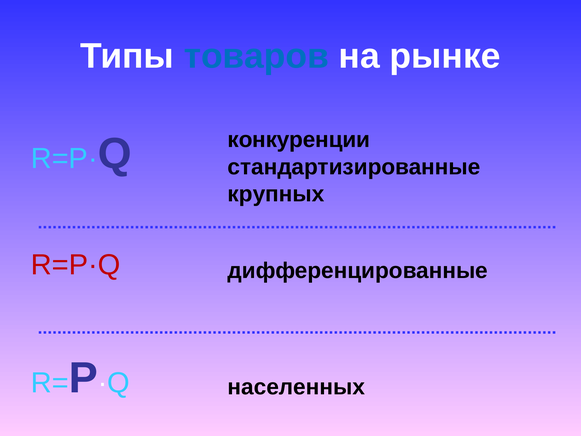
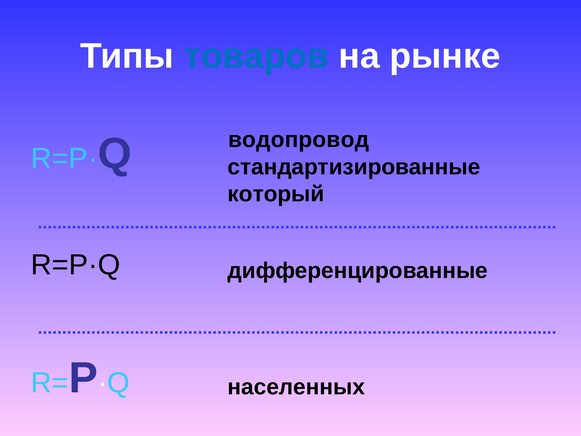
конкуренции: конкуренции -> водопровод (299, 140)
крупных: крупных -> который (276, 194)
R=P·Q colour: red -> black (76, 265)
